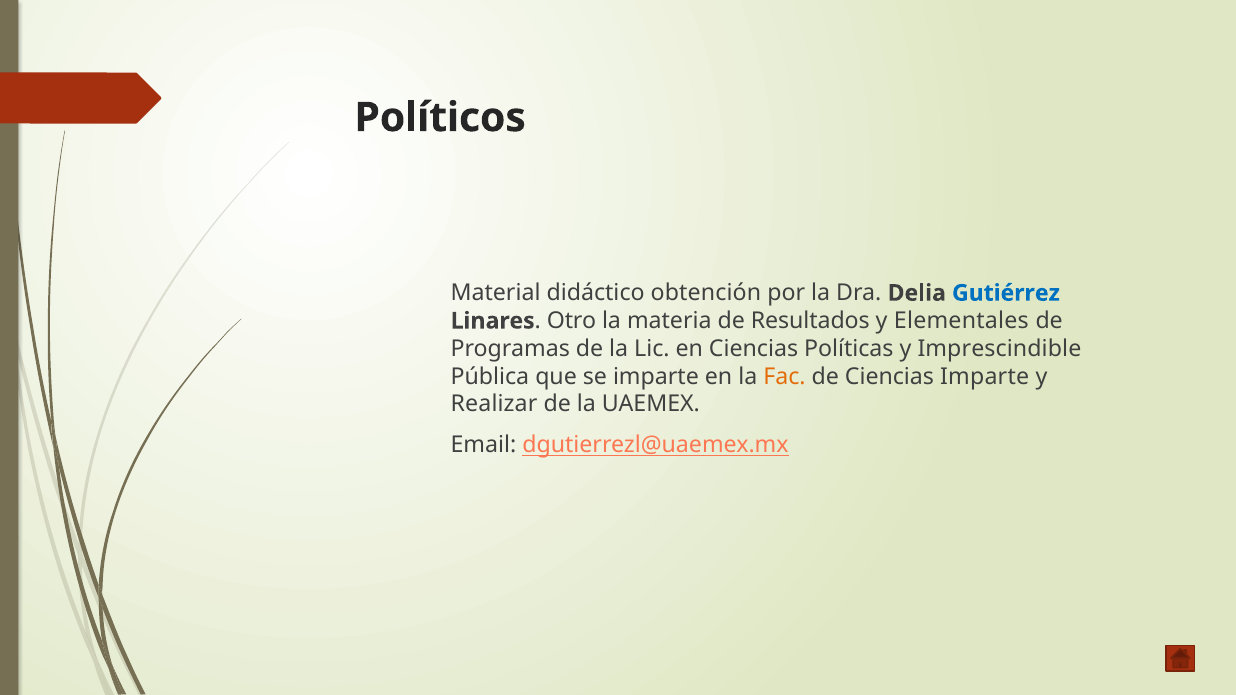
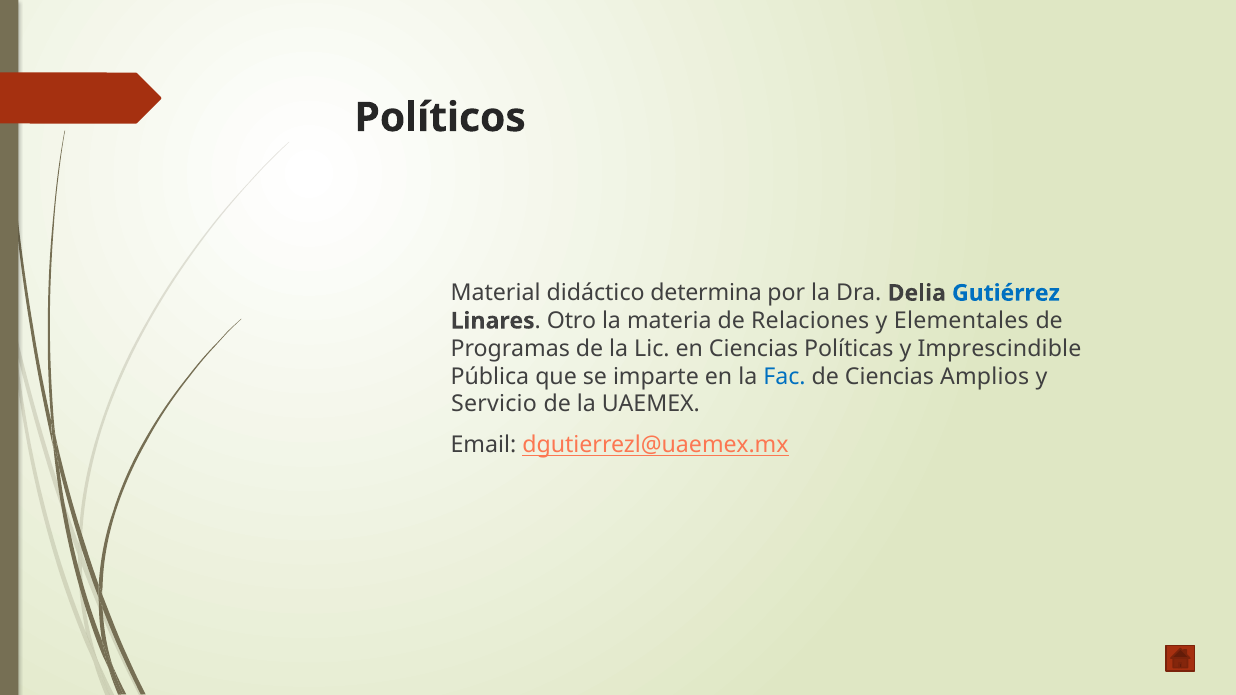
obtención: obtención -> determina (706, 293)
Resultados: Resultados -> Relaciones (810, 321)
Fac colour: orange -> blue (784, 377)
Ciencias Imparte: Imparte -> Amplios (985, 377)
Realizar: Realizar -> Servicio (494, 404)
